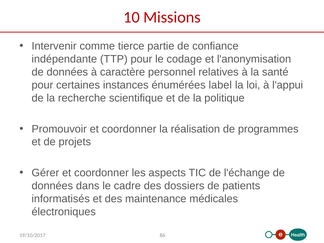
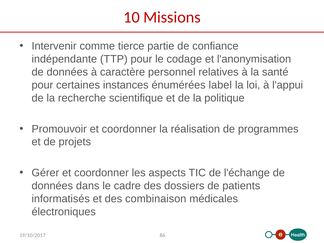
maintenance: maintenance -> combinaison (156, 199)
